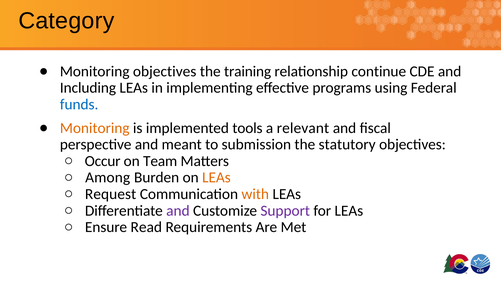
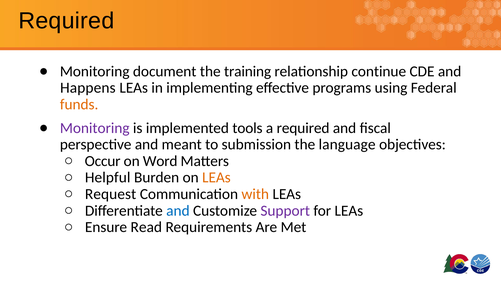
Category: Category -> Required (66, 21)
Monitoring objectives: objectives -> document (165, 71)
Including: Including -> Happens (88, 88)
funds colour: blue -> orange (79, 104)
Monitoring colour: orange -> purple (95, 128)
a relevant: relevant -> required (303, 128)
statutory: statutory -> language (347, 144)
Team: Team -> Word (160, 161)
Among: Among -> Helpful (108, 177)
and colour: purple -> blue (178, 211)
